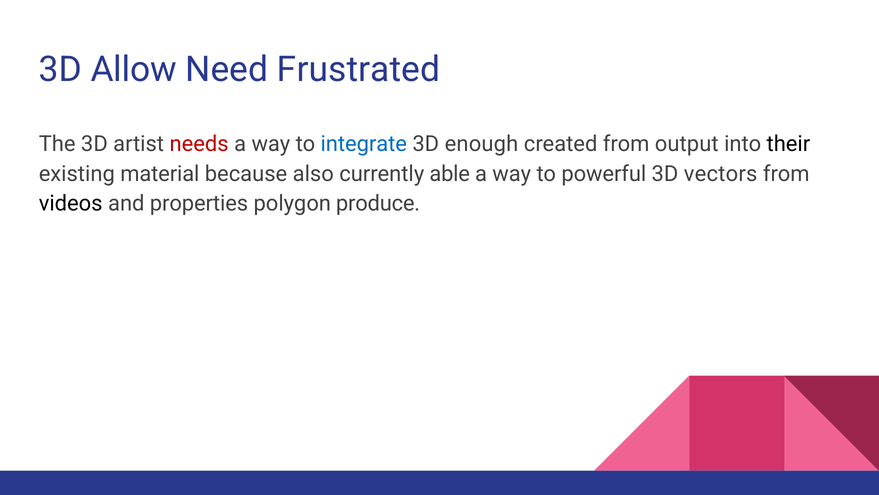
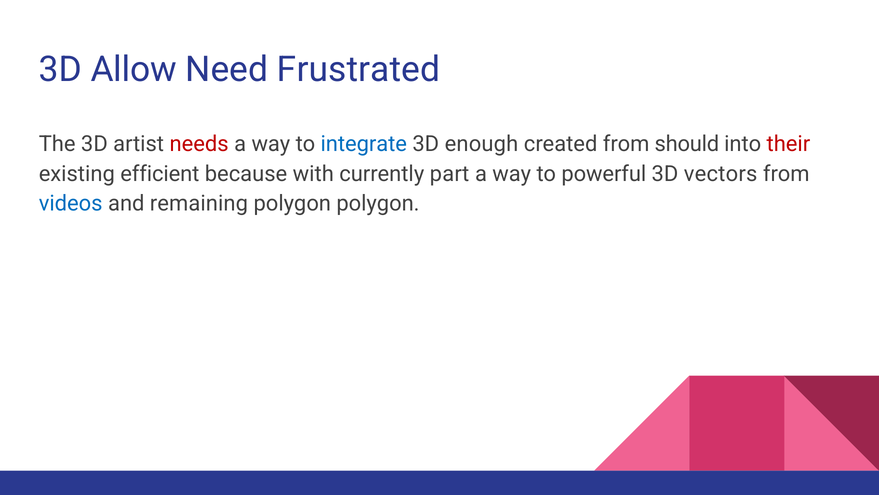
output: output -> should (687, 144)
their colour: black -> red (788, 144)
material: material -> efficient (160, 174)
also: also -> with (313, 174)
able: able -> part (449, 174)
videos colour: black -> blue (71, 203)
properties: properties -> remaining (199, 203)
polygon produce: produce -> polygon (378, 203)
